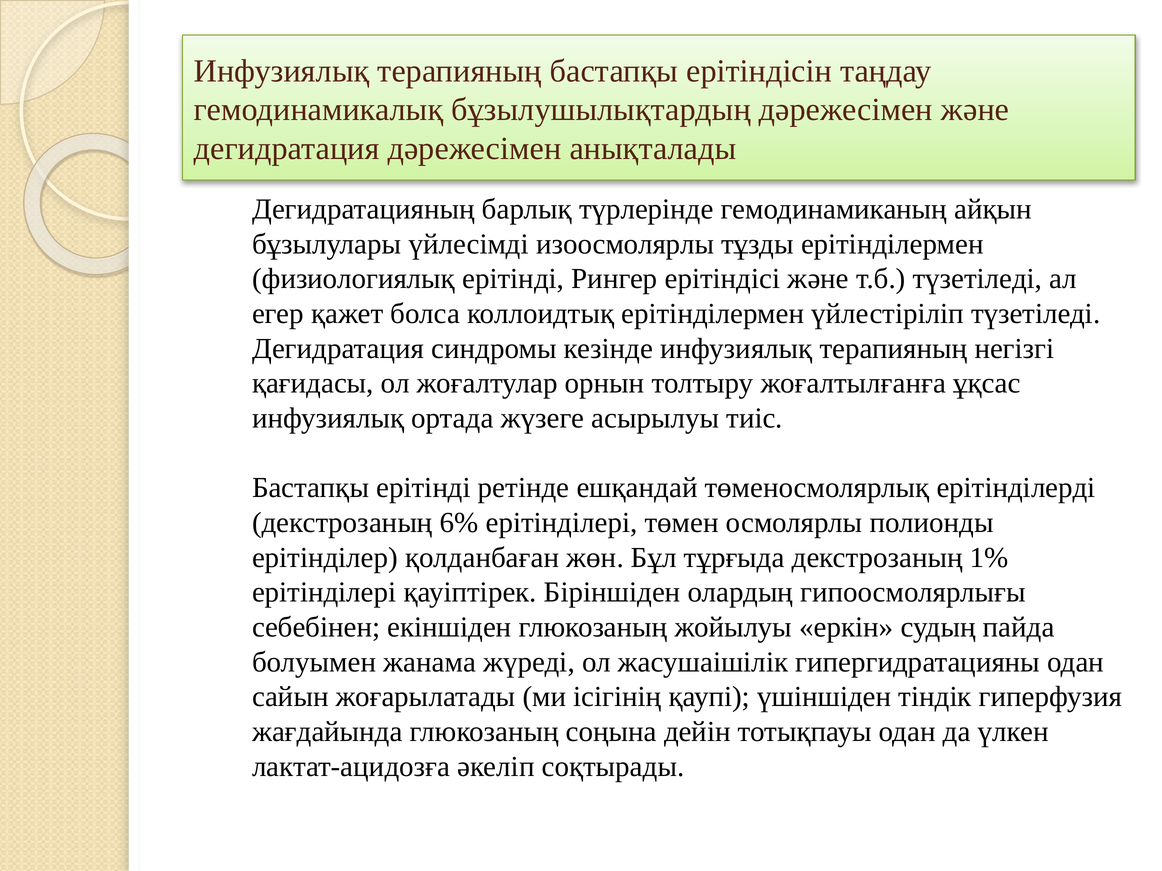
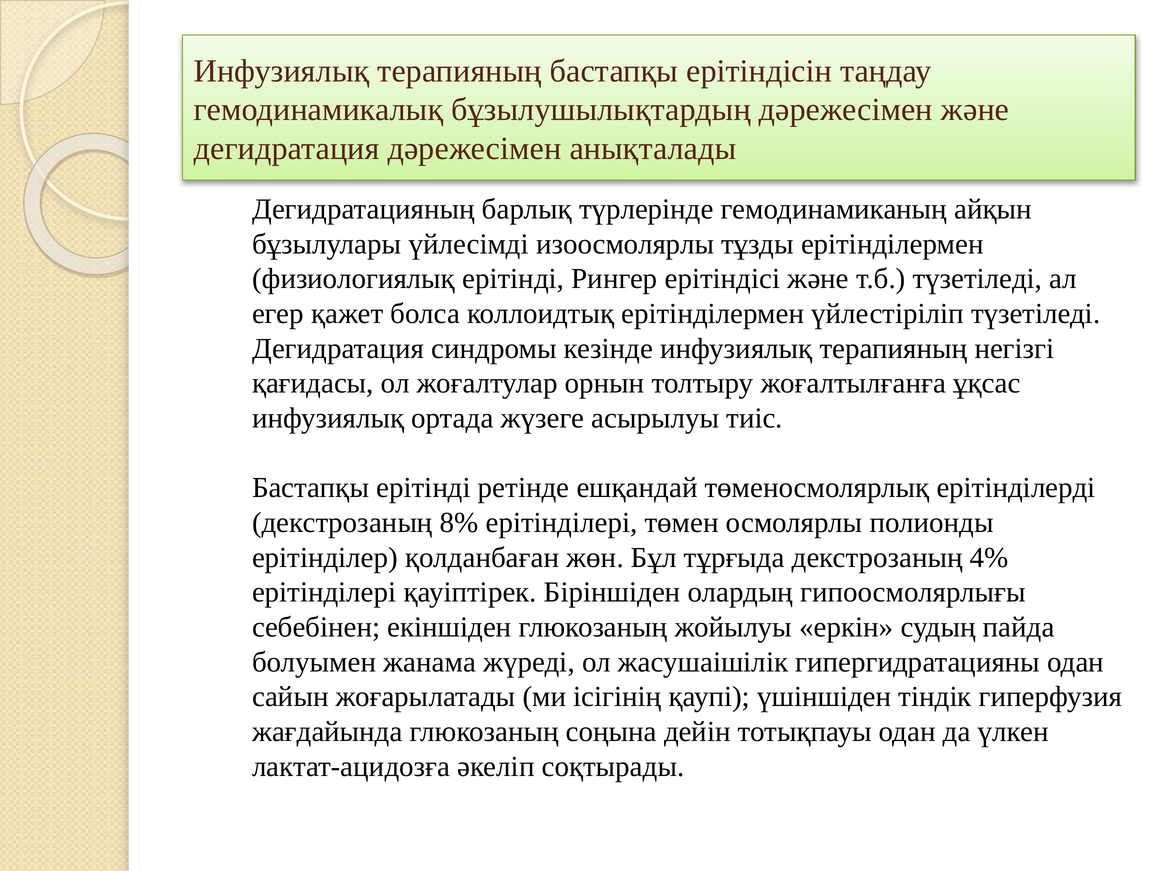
6%: 6% -> 8% (459, 523)
1%: 1% -> 4% (989, 558)
